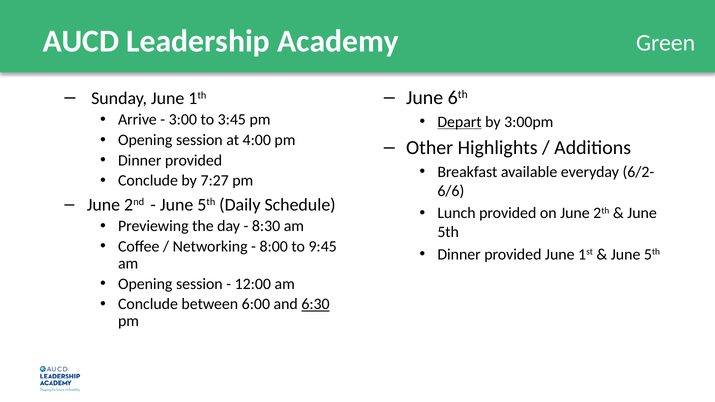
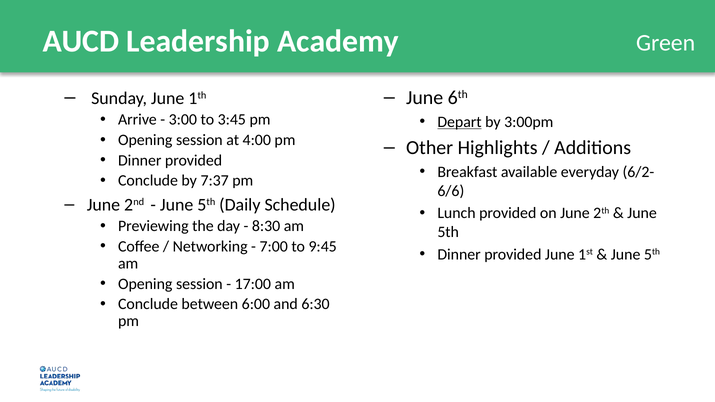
7:27: 7:27 -> 7:37 (215, 181)
8:00: 8:00 -> 7:00 (274, 246)
12:00: 12:00 -> 17:00 (253, 284)
6:30 underline: present -> none (316, 304)
